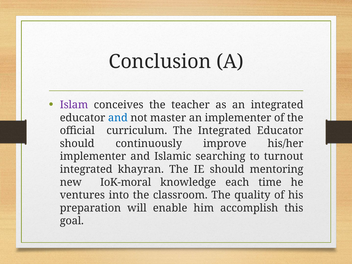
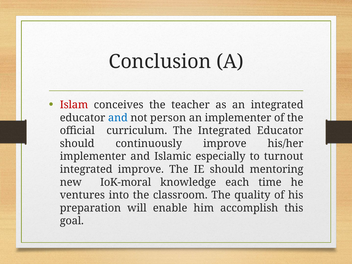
Islam colour: purple -> red (74, 105)
master: master -> person (168, 118)
searching: searching -> especially (221, 156)
integrated khayran: khayran -> improve (141, 169)
